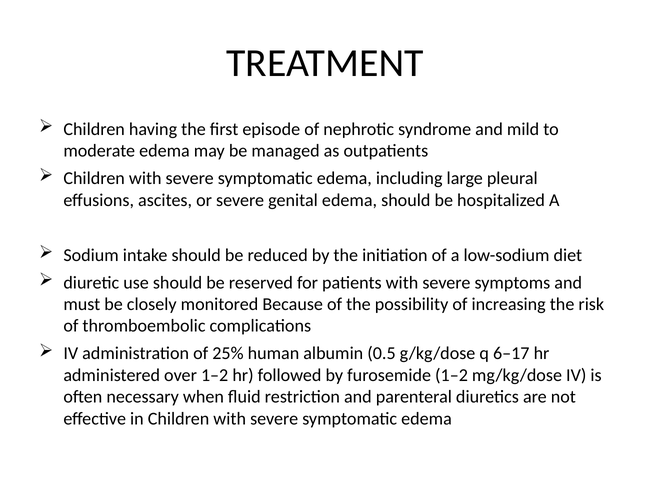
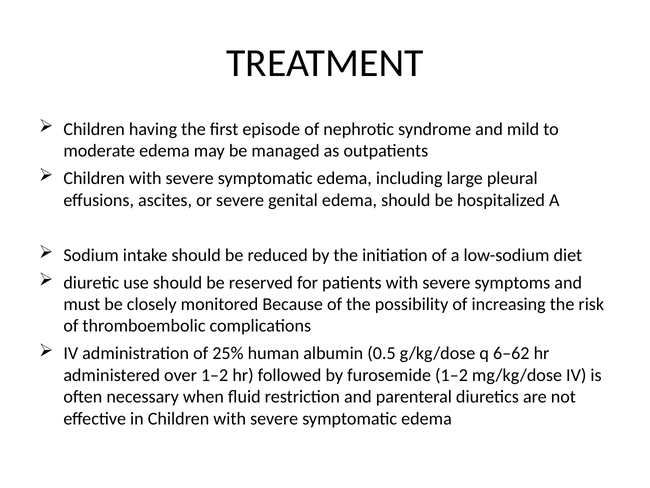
6–17: 6–17 -> 6–62 (511, 353)
